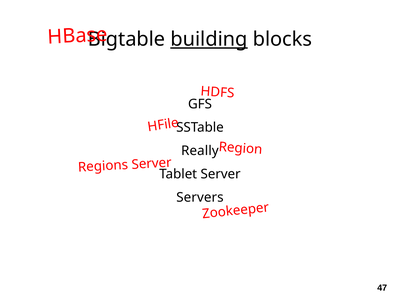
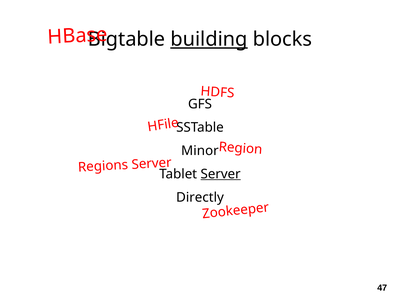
Really: Really -> Minor (200, 151)
Server underline: none -> present (221, 174)
Servers: Servers -> Directly (200, 197)
